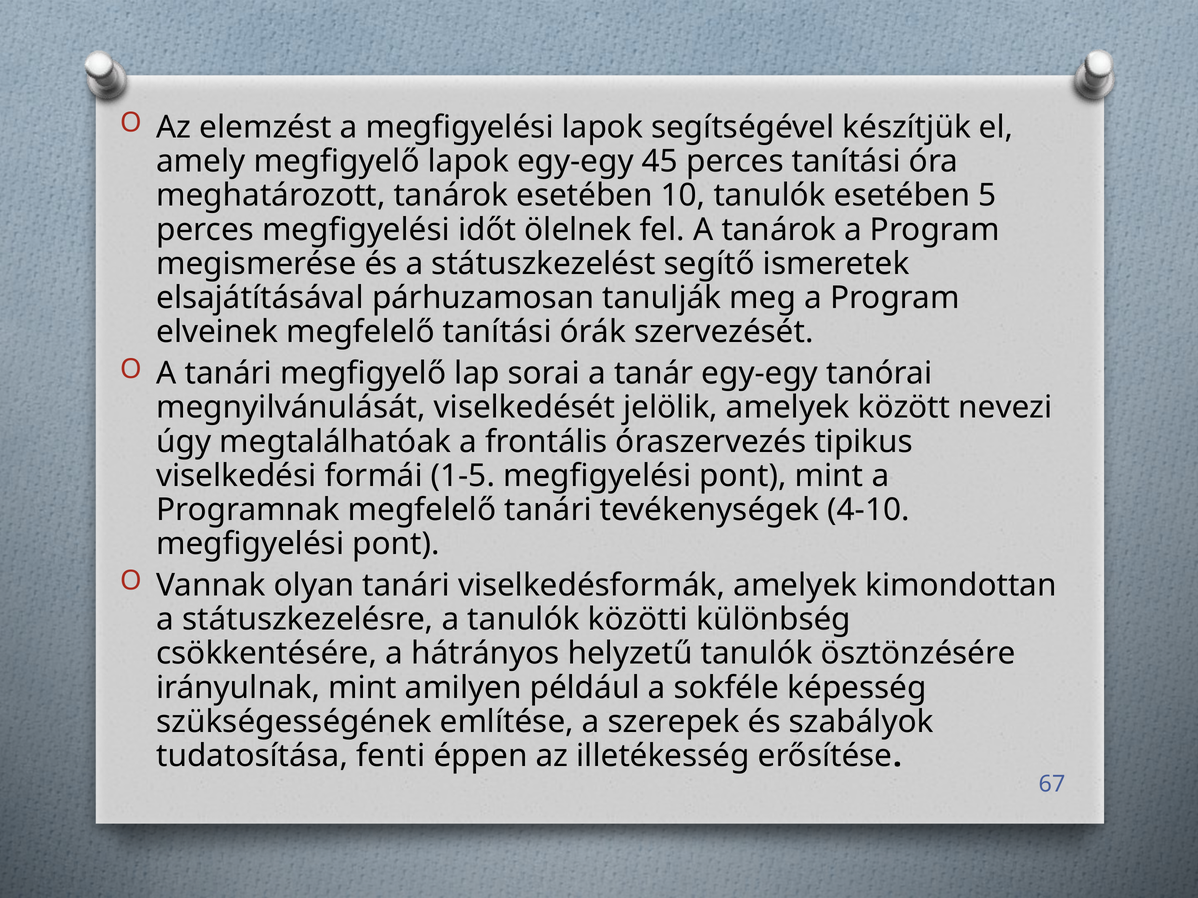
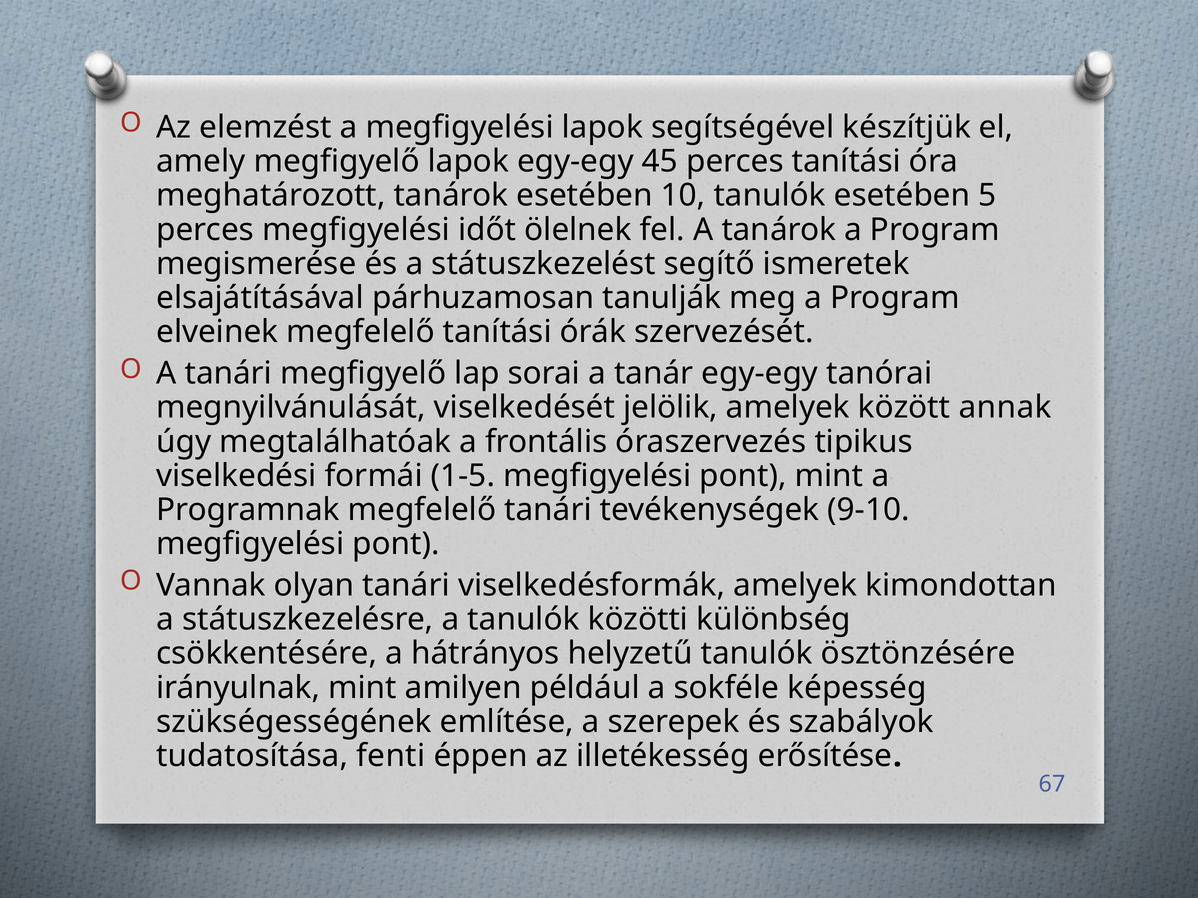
nevezi: nevezi -> annak (1005, 408)
4-10: 4-10 -> 9-10 (868, 510)
